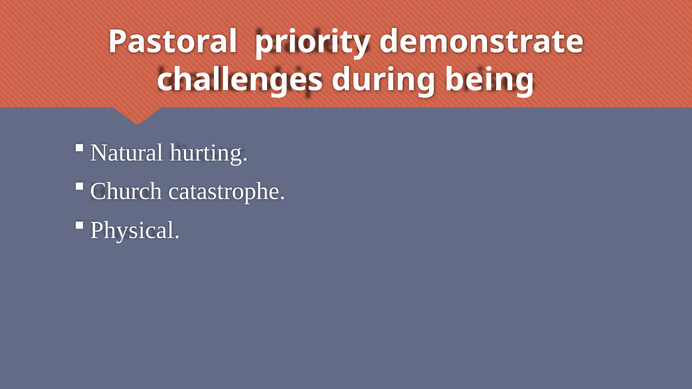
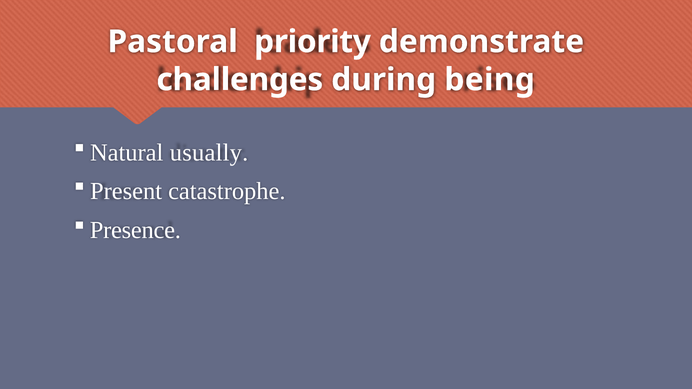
hurting: hurting -> usually (209, 153)
Church: Church -> Present (126, 191)
Physical: Physical -> Presence (135, 230)
